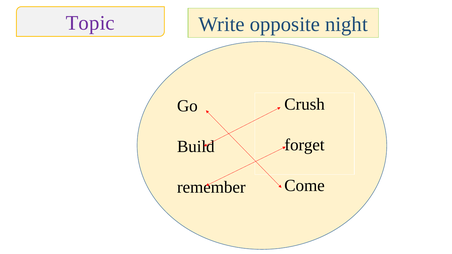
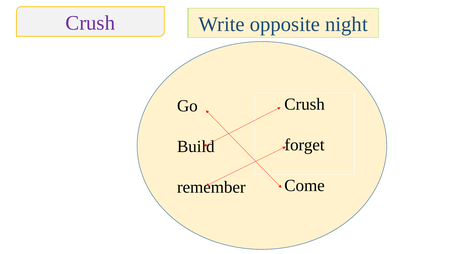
Topic: Topic -> Crush (90, 23)
